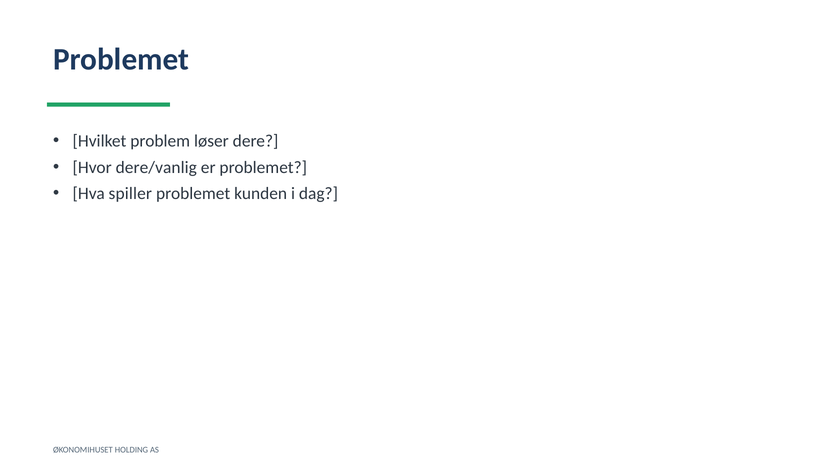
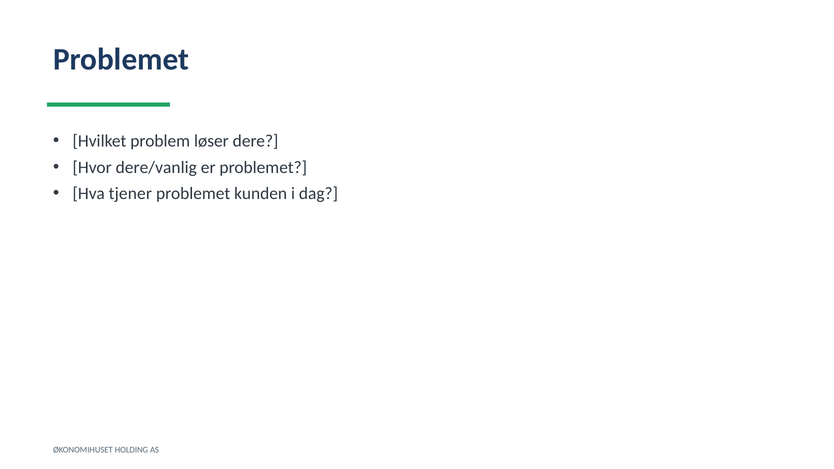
spiller: spiller -> tjener (130, 193)
